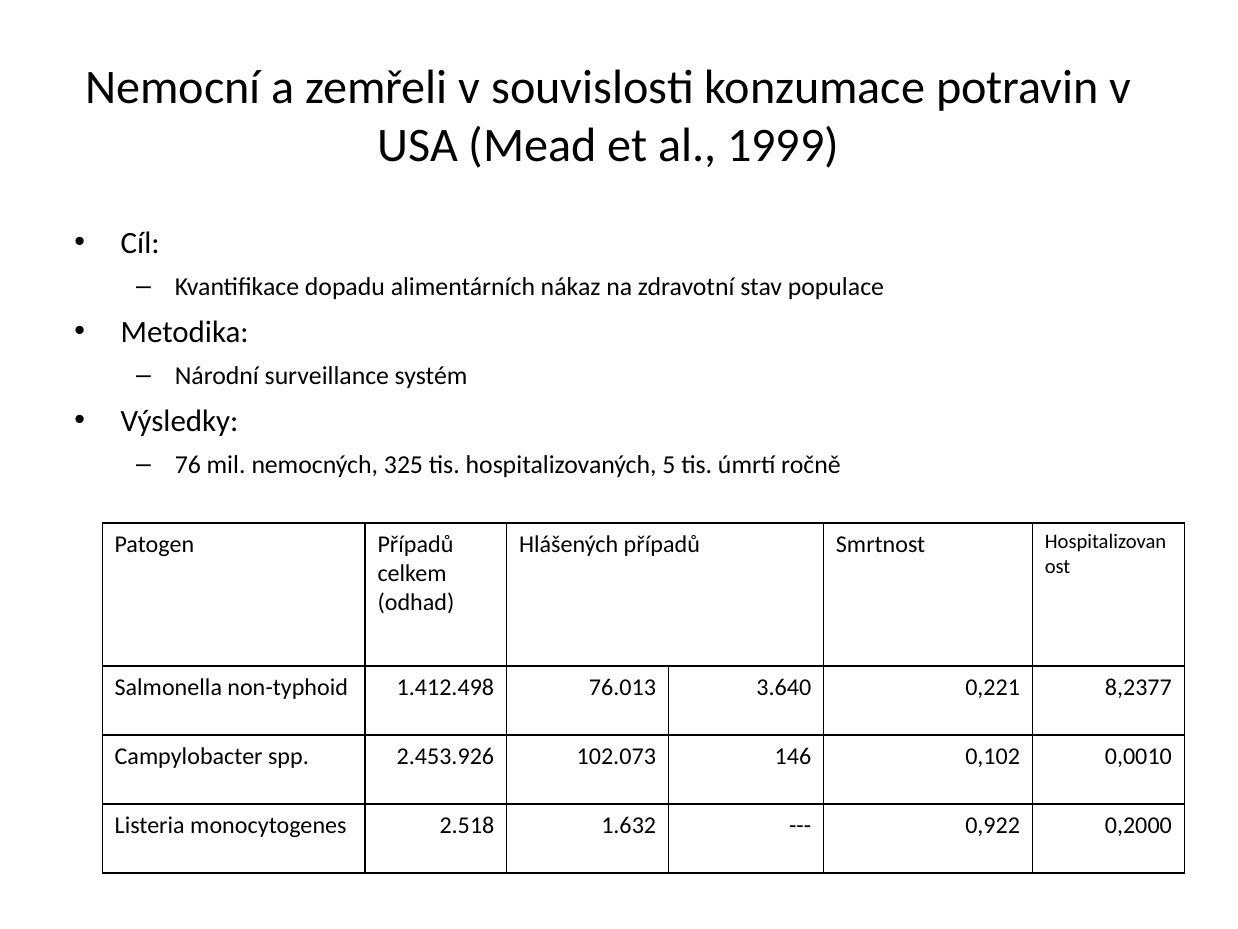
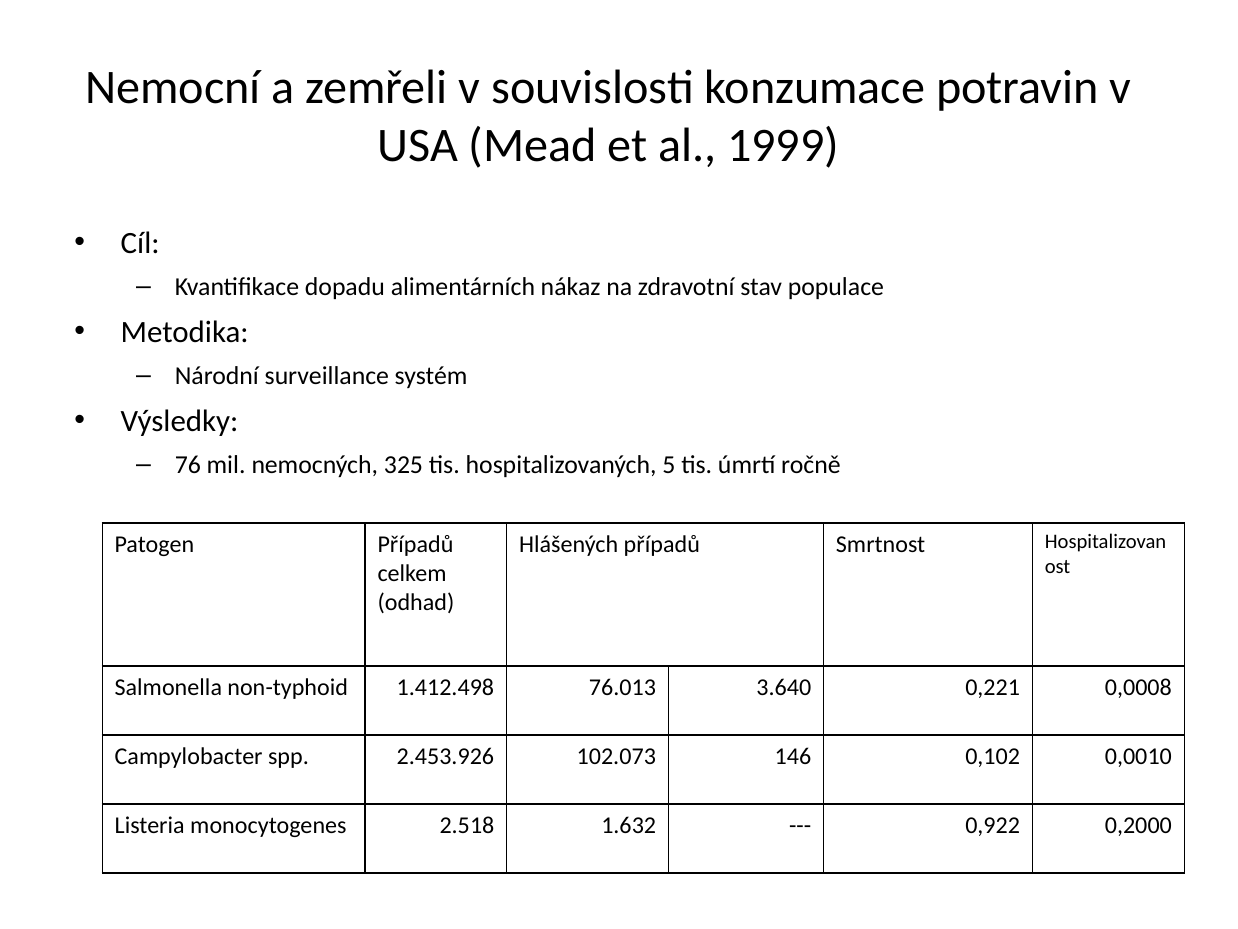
8,2377: 8,2377 -> 0,0008 (1138, 687)
